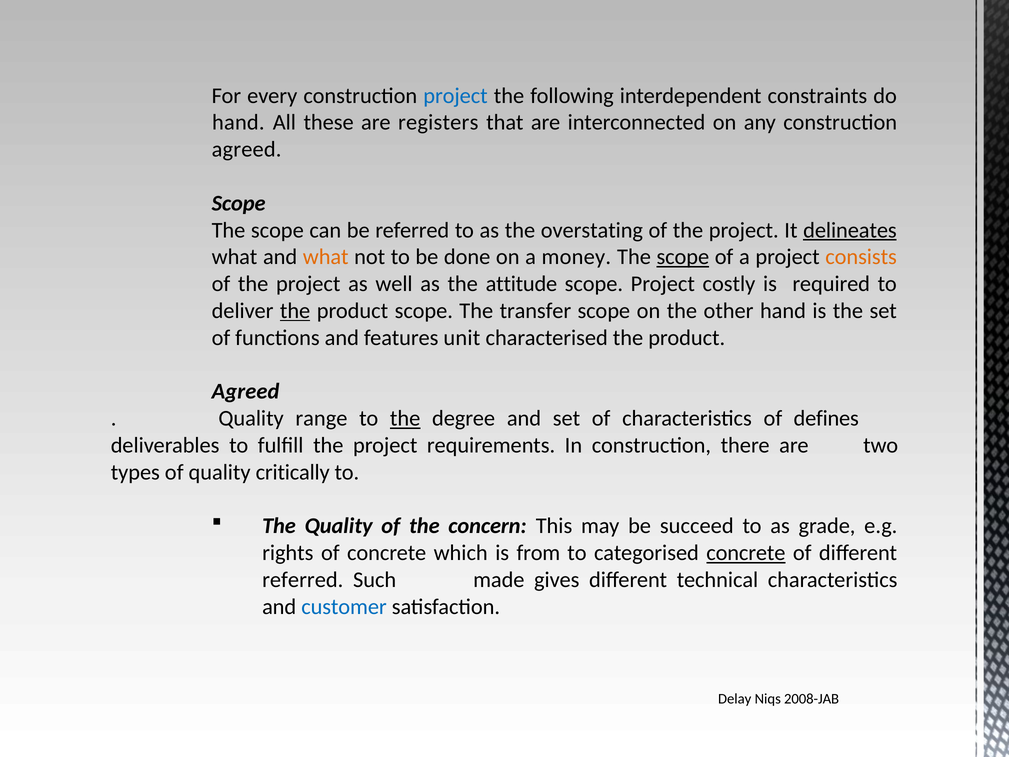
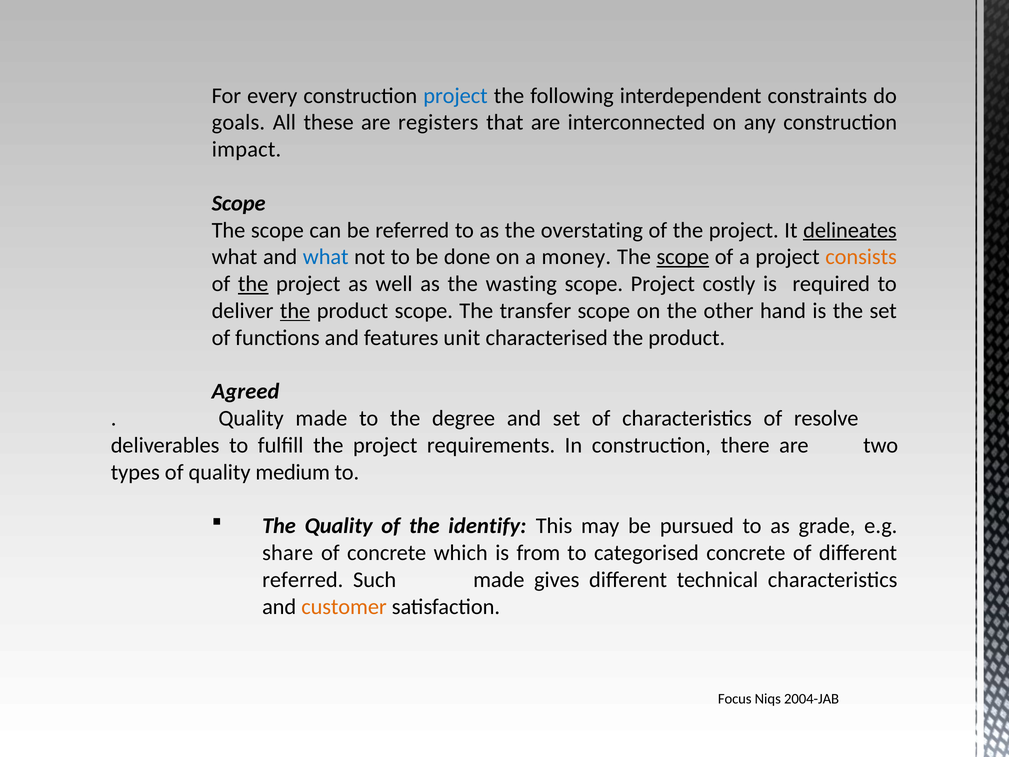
hand: hand -> goals (238, 123)
agreed: agreed -> impact (247, 149)
what colour: orange -> blue (326, 257)
the underline: none -> present (253, 284)
attitude: attitude -> wasting (521, 284)
Quality range: range -> made (321, 418)
the underline: present -> none (405, 418)
defines: defines -> resolve (826, 418)
critically: critically -> medium (293, 472)
concern: concern -> identify (487, 526)
succeed: succeed -> pursued (697, 526)
rights: rights -> share (288, 553)
concrete underline: present -> none (746, 553)
customer colour: blue -> orange (344, 607)
Delay: Delay -> Focus (735, 699)
2008-JAB: 2008-JAB -> 2004-JAB (812, 699)
